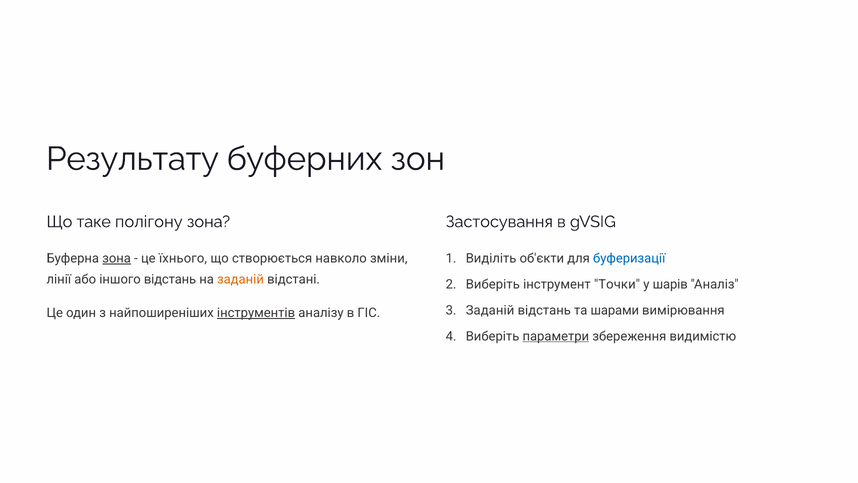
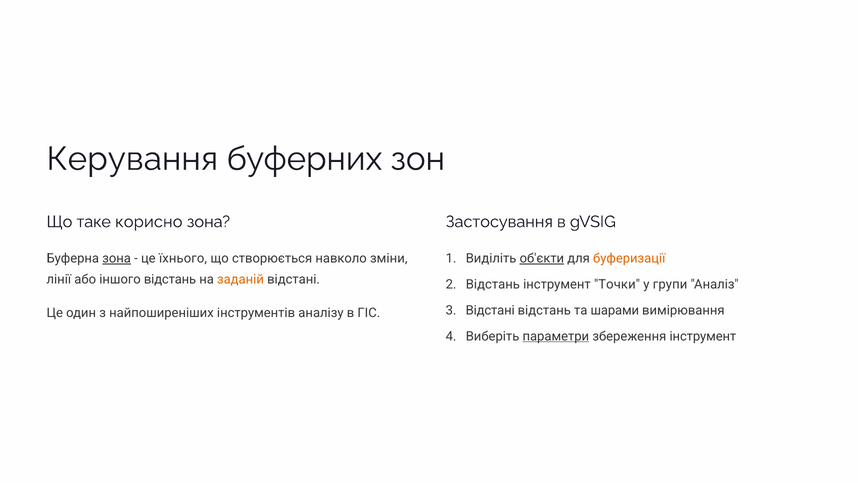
Результату: Результату -> Керування (132, 159)
полігону: полігону -> корисно (149, 222)
об'єкти underline: none -> present (542, 258)
буферизації colour: blue -> orange (629, 258)
Виберіть: Виберіть -> Відстань (493, 284)
шарів: шарів -> групи (670, 284)
Заданій: Заданій -> Відстані (490, 310)
інструментів underline: present -> none (256, 313)
збереження видимістю: видимістю -> інструмент (703, 336)
